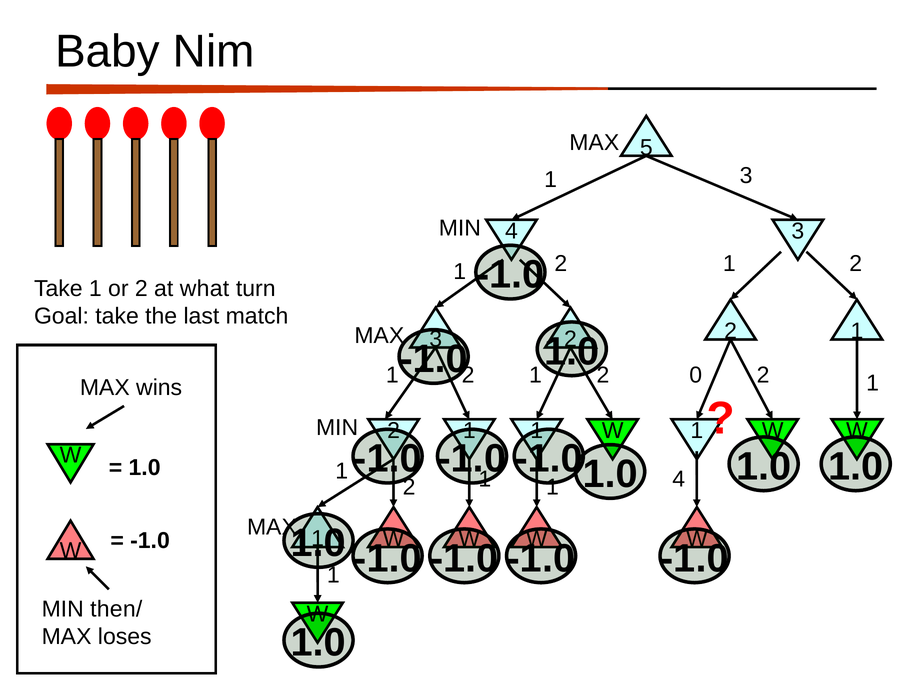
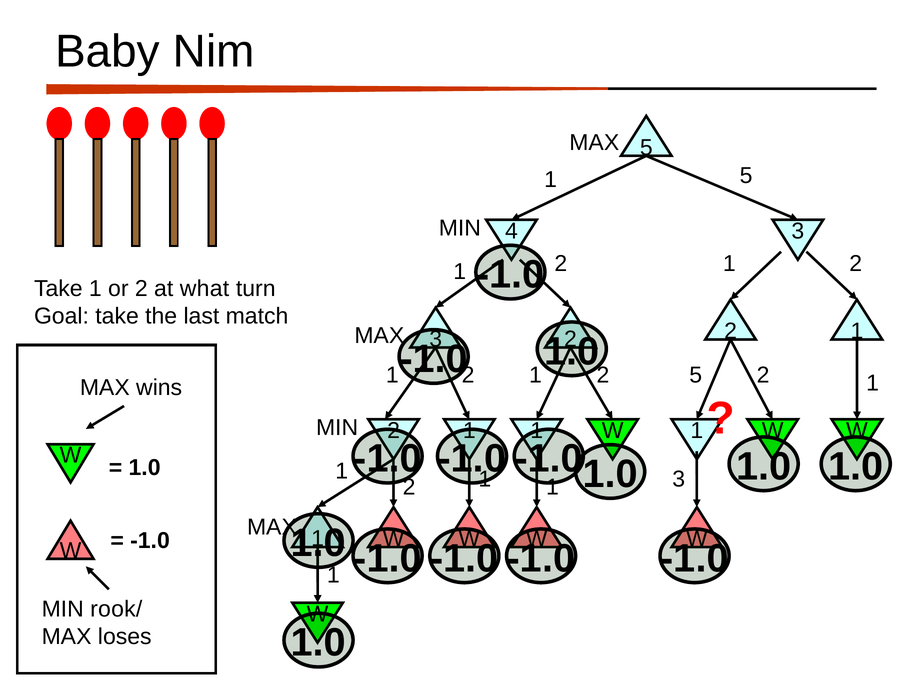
3: 3 -> 5 (746, 176)
0: 0 -> 5 (696, 376)
4: 4 -> 3 (679, 480)
then/: then/ -> rook/ (116, 610)
